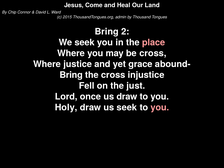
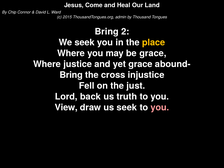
place colour: pink -> yellow (154, 42)
be cross: cross -> grace (153, 53)
once: once -> back (90, 97)
us draw: draw -> truth (127, 97)
Holy: Holy -> View (66, 107)
